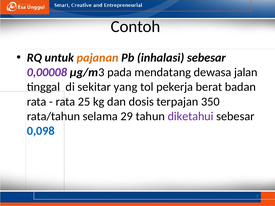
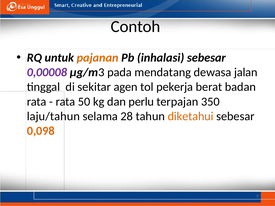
yang: yang -> agen (126, 87)
25: 25 -> 50 (84, 102)
dosis: dosis -> perlu (141, 102)
rata/tahun: rata/tahun -> laju/tahun (53, 116)
29: 29 -> 28 (127, 116)
diketahui colour: purple -> orange (191, 116)
0,098 colour: blue -> orange (41, 131)
